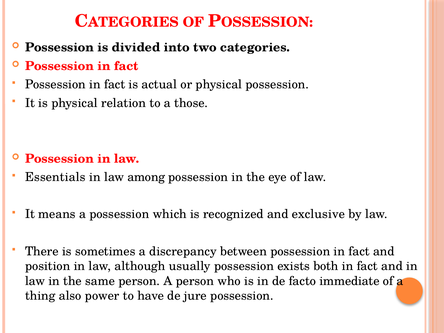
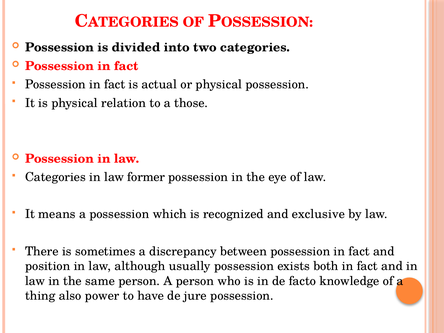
Essentials: Essentials -> Categories (55, 177)
among: among -> former (146, 177)
immediate: immediate -> knowledge (349, 281)
